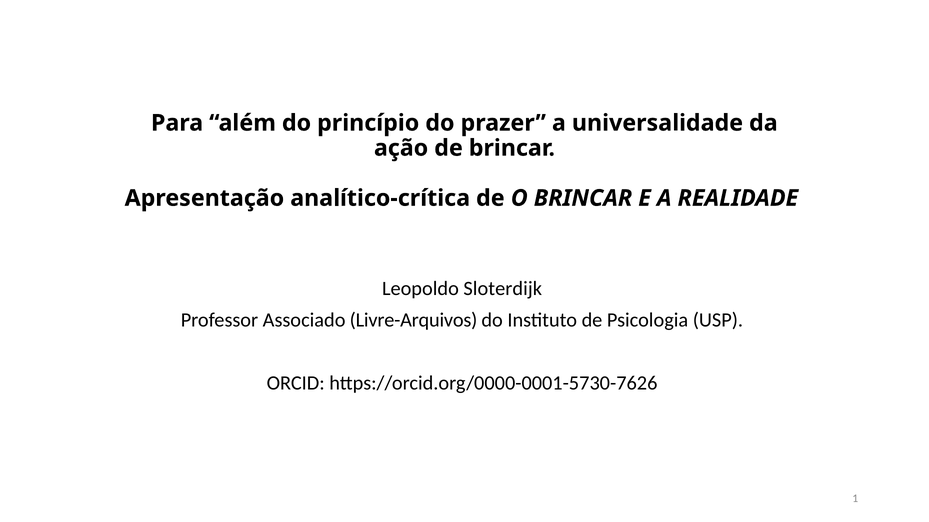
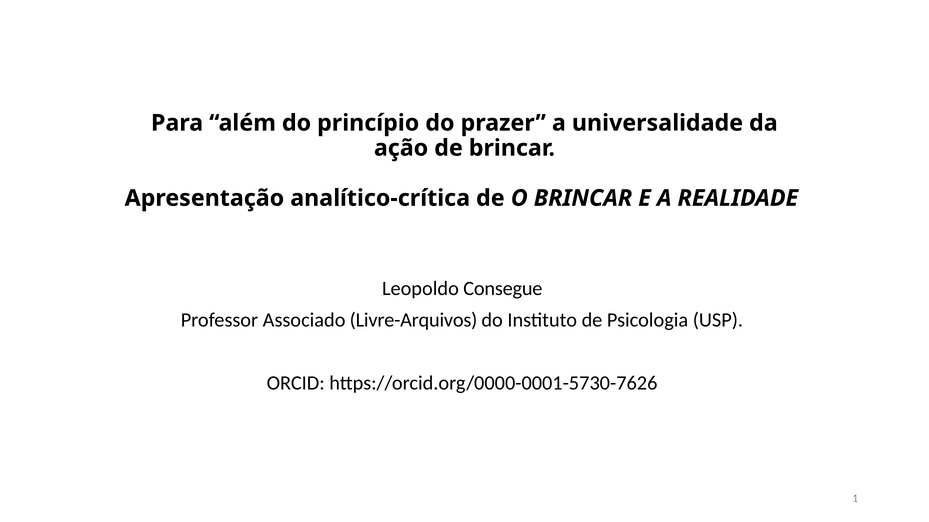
Sloterdijk: Sloterdijk -> Consegue (503, 289)
